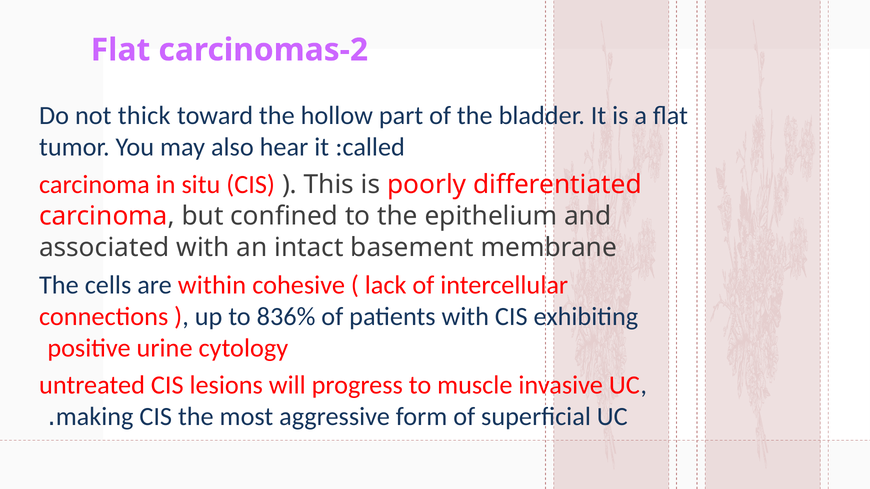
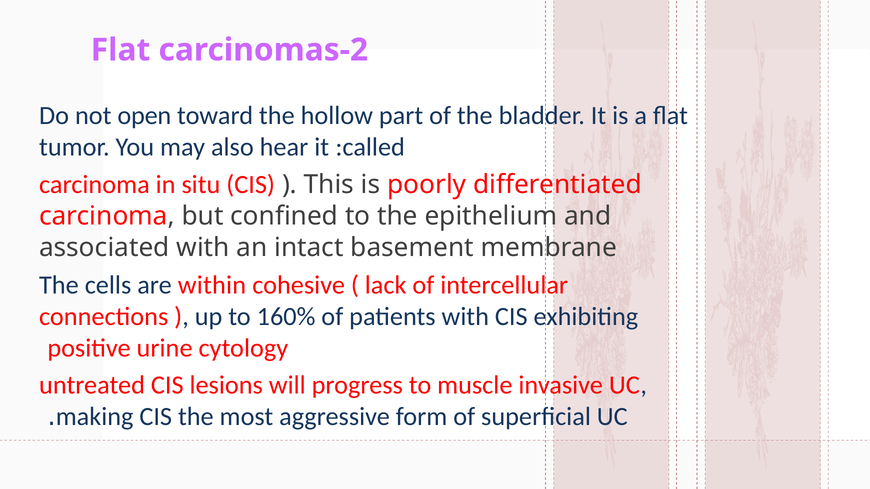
thick: thick -> open (144, 116)
836%: 836% -> 160% (286, 317)
